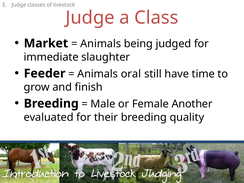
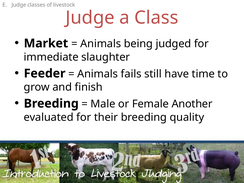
oral: oral -> fails (131, 74)
